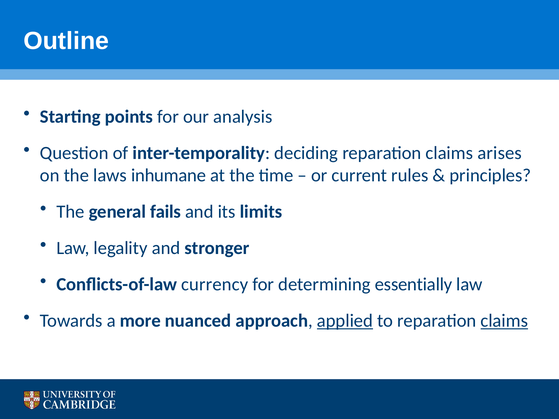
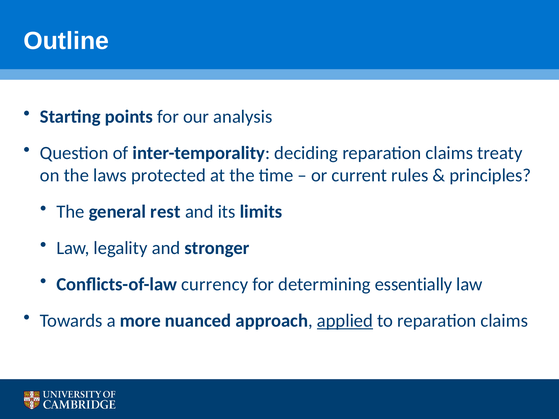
arises: arises -> treaty (500, 153)
inhumane: inhumane -> protected (168, 176)
fails: fails -> rest (165, 212)
claims underline: present -> none (504, 321)
